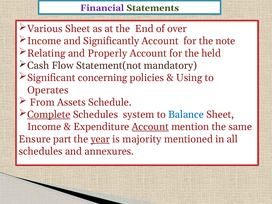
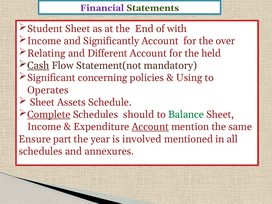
Various: Various -> Student (45, 29)
over: over -> with (177, 29)
note: note -> over (225, 41)
Properly: Properly -> Different (107, 53)
Cash underline: none -> present (38, 66)
From: From -> Sheet (42, 102)
system: system -> should (139, 115)
Balance colour: blue -> green (186, 115)
year underline: present -> none (100, 139)
majority: majority -> involved (142, 139)
